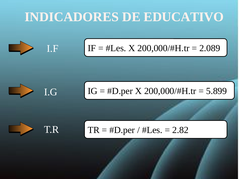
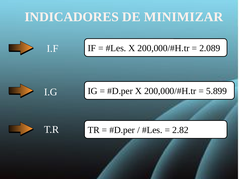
EDUCATIVO: EDUCATIVO -> MINIMIZAR (184, 17)
